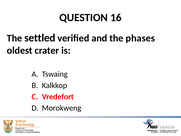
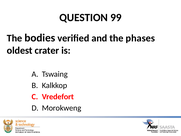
16: 16 -> 99 (116, 18)
settled: settled -> bodies (40, 38)
